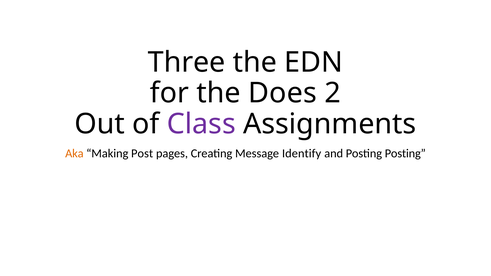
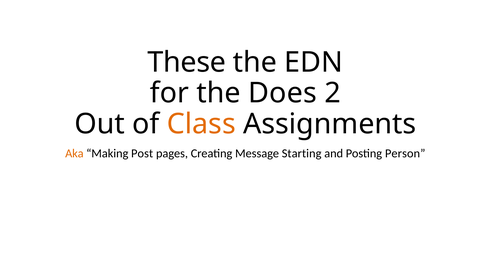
Three: Three -> These (187, 62)
Class colour: purple -> orange (201, 124)
Identify: Identify -> Starting (302, 153)
Posting Posting: Posting -> Person (405, 153)
